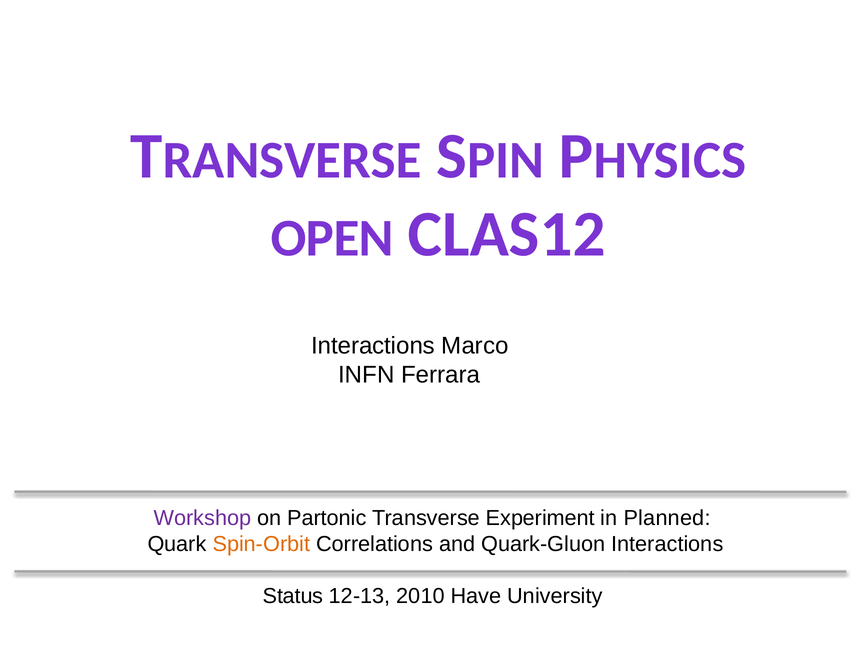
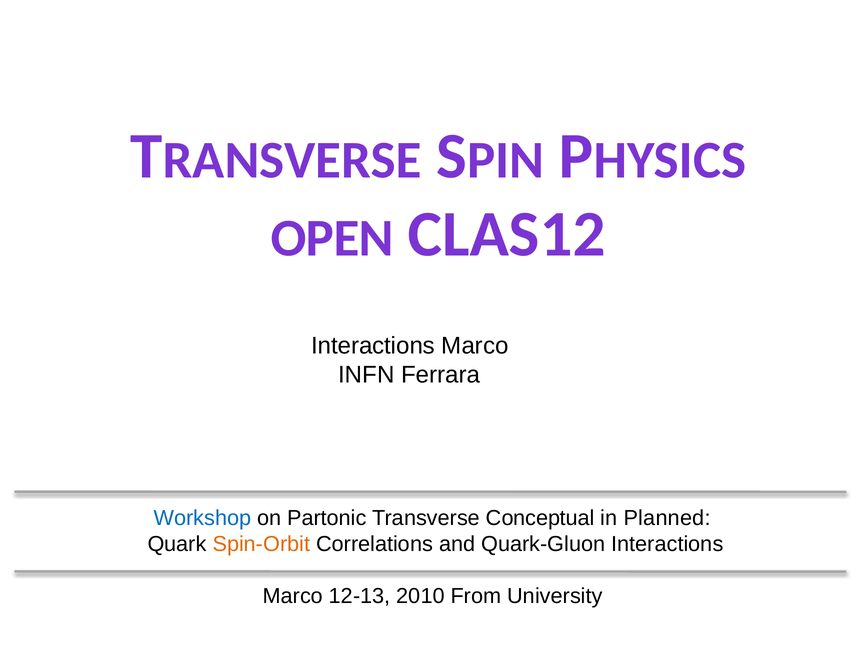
Workshop colour: purple -> blue (202, 518)
Experiment: Experiment -> Conceptual (540, 518)
Status: Status -> Marco (293, 596)
Have: Have -> From (476, 596)
